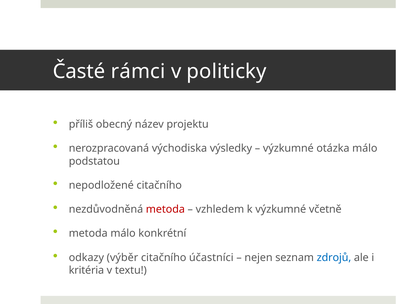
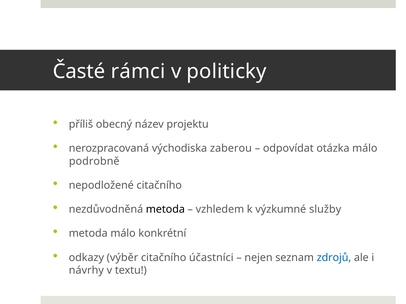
výsledky: výsledky -> zaberou (231, 149)
výzkumné: výzkumné -> odpovídat (288, 149)
podstatou: podstatou -> podrobně (94, 161)
metoda colour: red -> black (165, 210)
včetně: včetně -> služby (325, 210)
kritéria: kritéria -> návrhy (86, 271)
